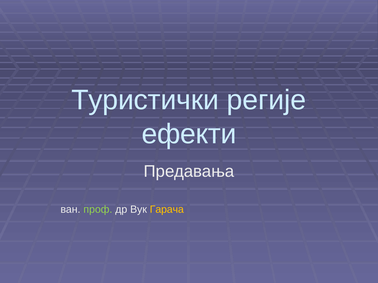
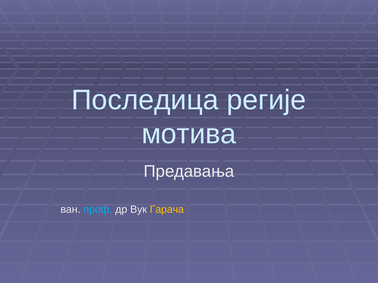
Туристички: Туристички -> Последица (145, 100)
ефекти: ефекти -> мотива (189, 134)
проф colour: light green -> light blue (98, 210)
